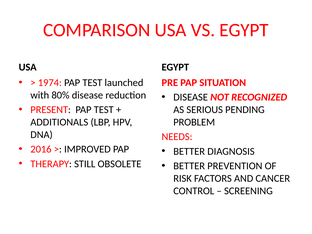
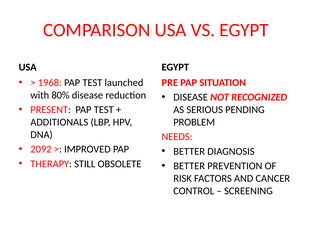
1974: 1974 -> 1968 (50, 83)
2016: 2016 -> 2092 (41, 149)
